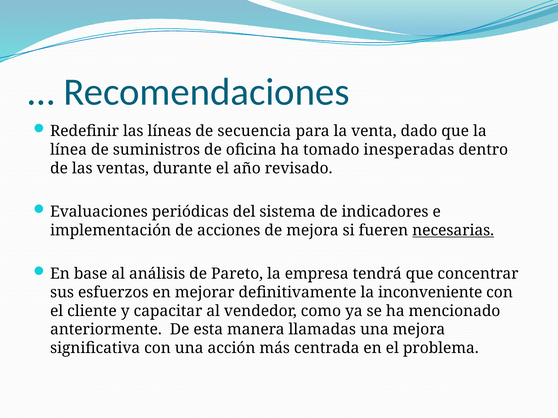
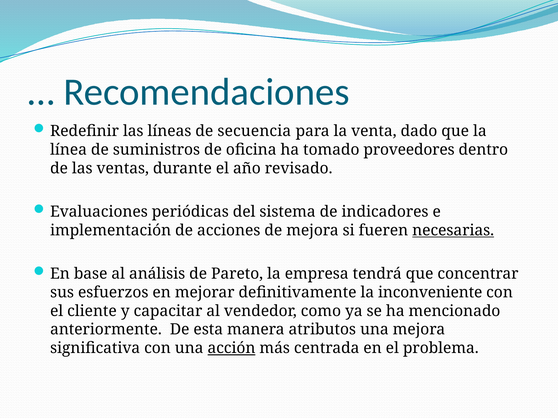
inesperadas: inesperadas -> proveedores (409, 150)
llamadas: llamadas -> atributos (322, 330)
acción underline: none -> present (231, 349)
